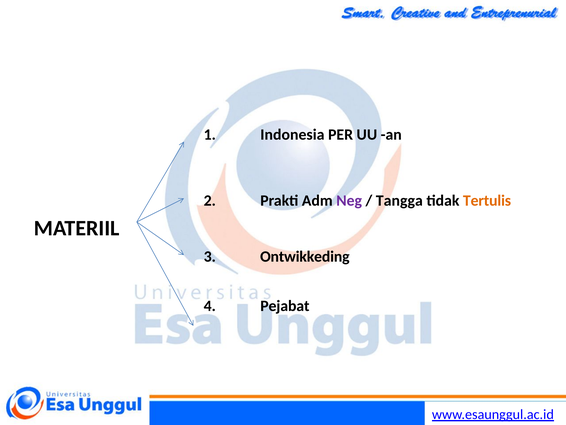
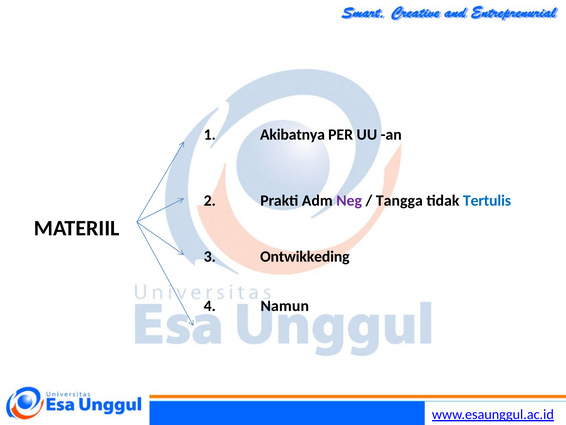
Indonesia: Indonesia -> Akibatnya (292, 134)
Tertulis colour: orange -> blue (487, 200)
Pejabat: Pejabat -> Namun (285, 306)
